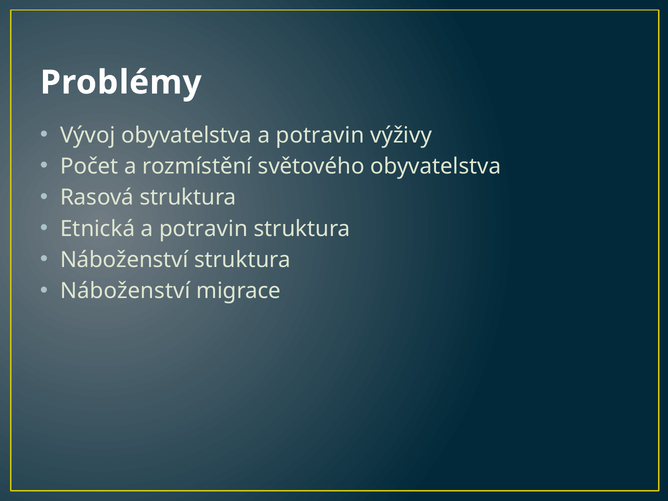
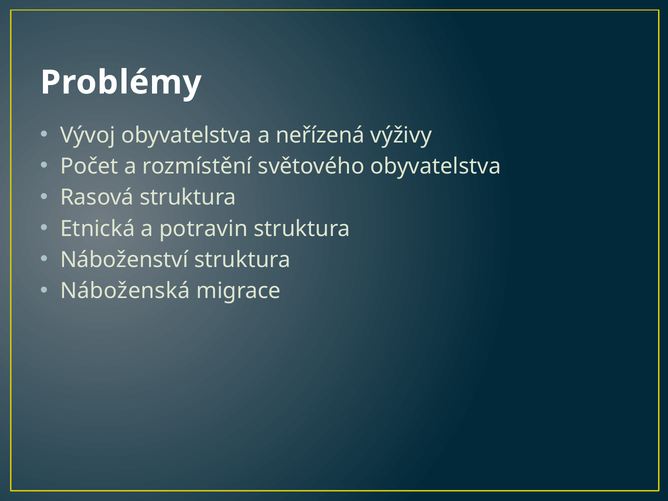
obyvatelstva a potravin: potravin -> neřízená (320, 135)
Náboženství: Náboženství -> Náboženská (125, 291)
